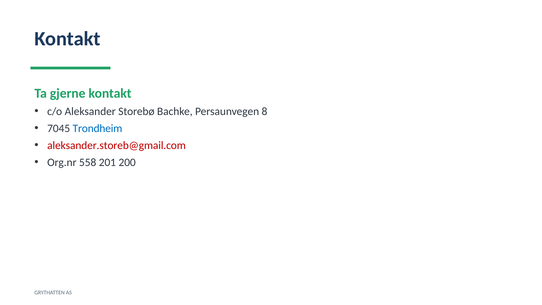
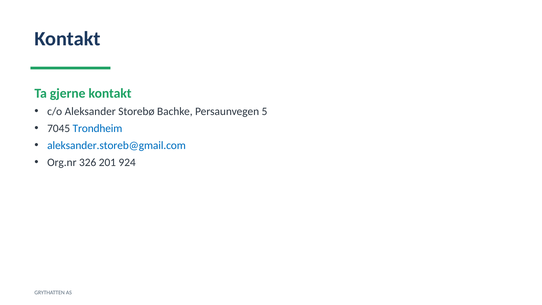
8: 8 -> 5 (265, 111)
aleksander.storeb@gmail.com colour: red -> blue (117, 145)
558: 558 -> 326 (88, 162)
200: 200 -> 924 (127, 162)
